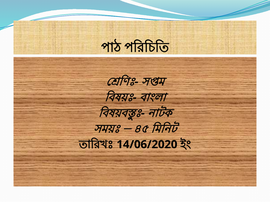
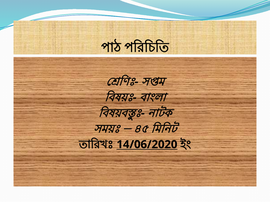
14/06/2020 underline: none -> present (147, 145)
